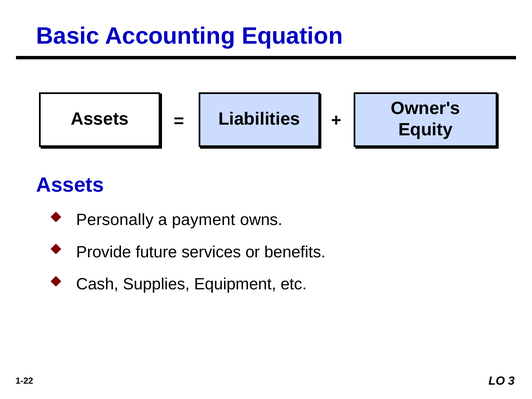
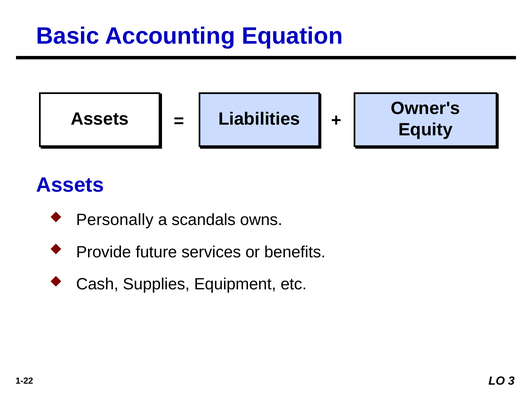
payment: payment -> scandals (204, 220)
